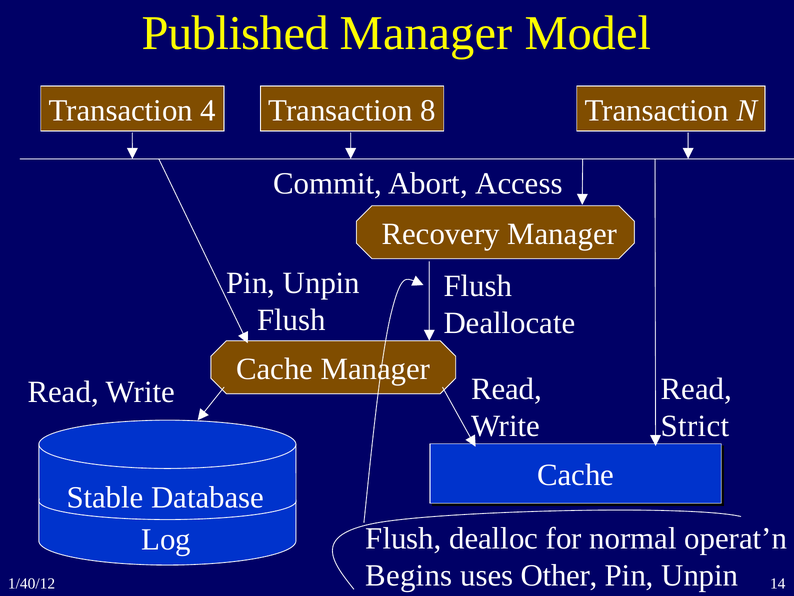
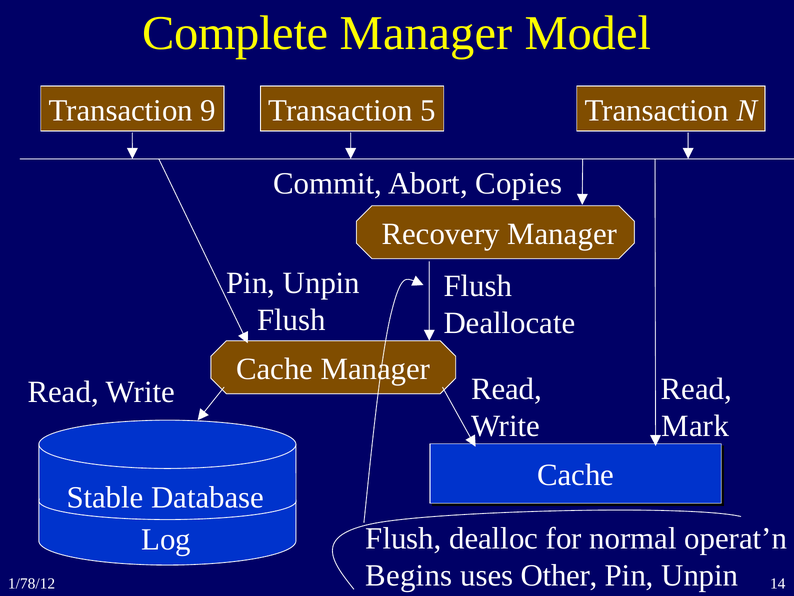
Published: Published -> Complete (235, 33)
4: 4 -> 9 (208, 111)
8: 8 -> 5 (428, 111)
Access: Access -> Copies (519, 183)
Strict: Strict -> Mark (695, 426)
1/40/12: 1/40/12 -> 1/78/12 (32, 583)
